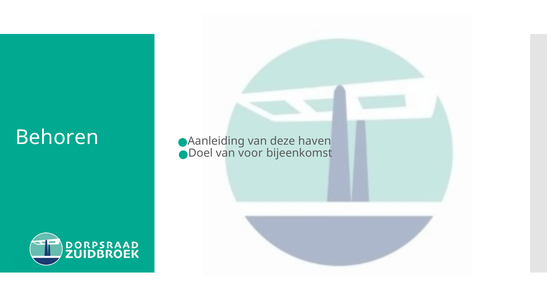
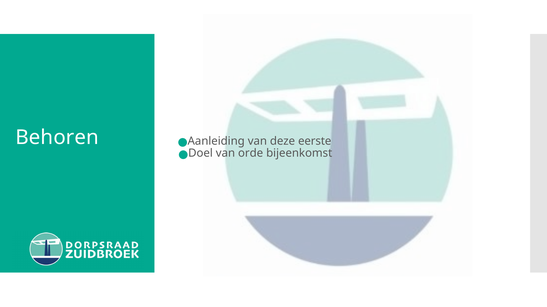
haven: haven -> eerste (315, 141)
voor: voor -> orde (251, 154)
